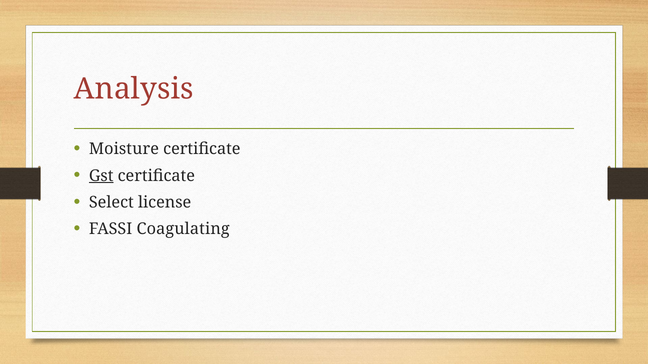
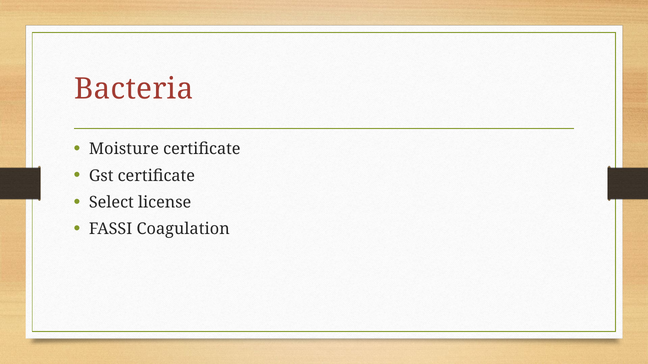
Analysis: Analysis -> Bacteria (134, 89)
Gst underline: present -> none (101, 176)
Coagulating: Coagulating -> Coagulation (183, 229)
